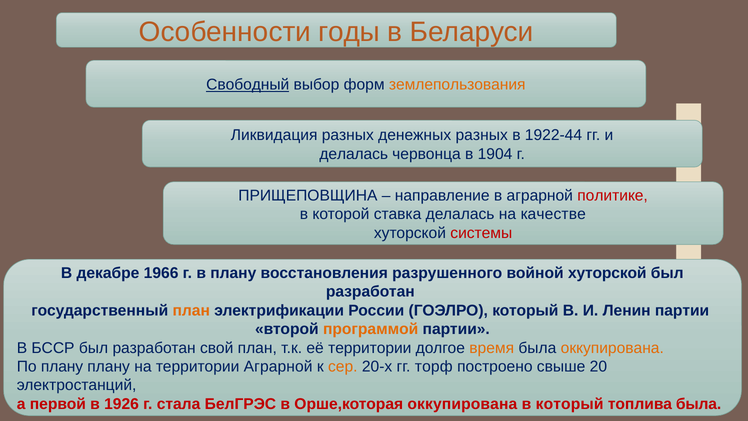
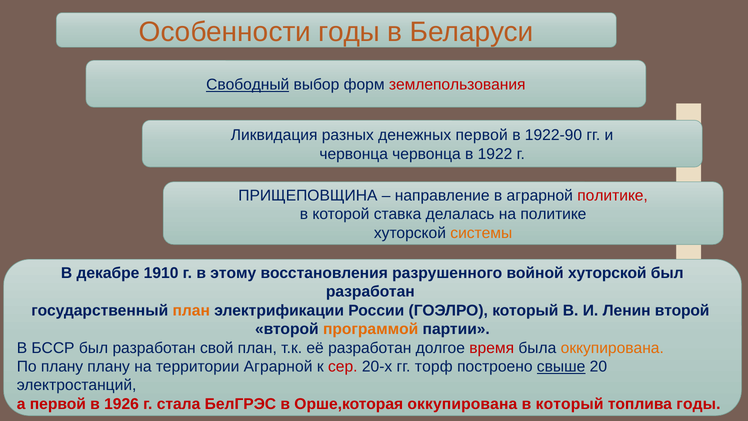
землепользования colour: orange -> red (457, 85)
денежных разных: разных -> первой (482, 135)
1922-44: 1922-44 -> 1922-90 (553, 135)
делалась: делалась -> червонца (354, 154)
1904: 1904 -> 1922 (495, 154)
на качестве: качестве -> политике (553, 214)
системы colour: red -> orange (481, 233)
1966: 1966 -> 1910 (161, 273)
в плану: плану -> этому (233, 273)
Ленин партии: партии -> второй (682, 310)
её территории: территории -> разработан (370, 348)
время colour: orange -> red (492, 348)
сер colour: orange -> red (343, 366)
свыше underline: none -> present (561, 366)
топлива была: была -> годы (698, 404)
